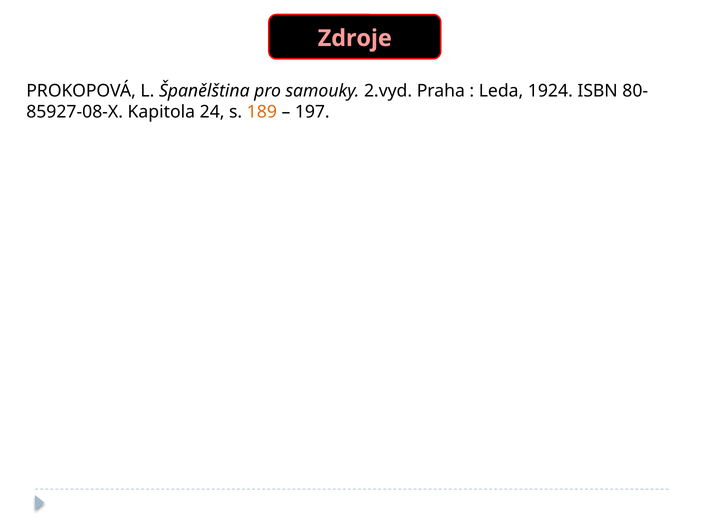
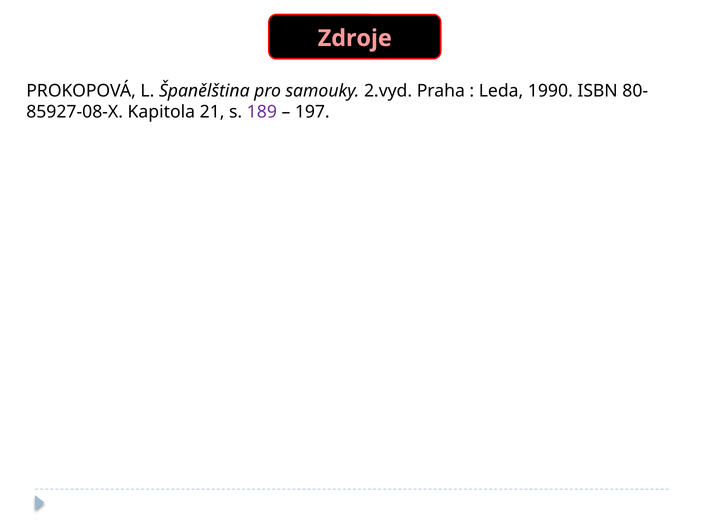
1924: 1924 -> 1990 (550, 91)
24: 24 -> 21 (212, 112)
189 colour: orange -> purple (262, 112)
